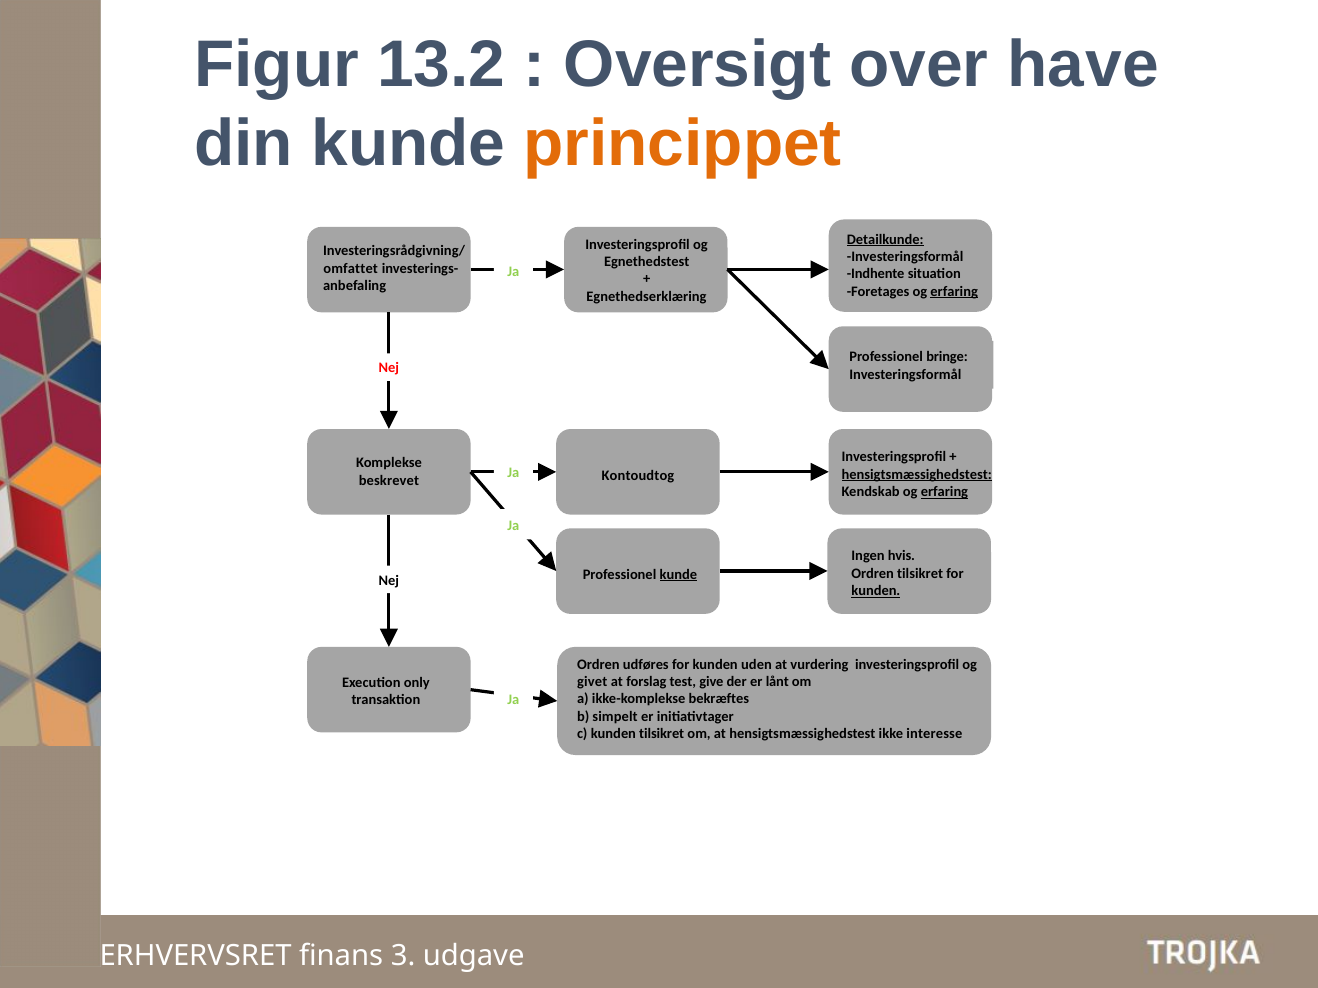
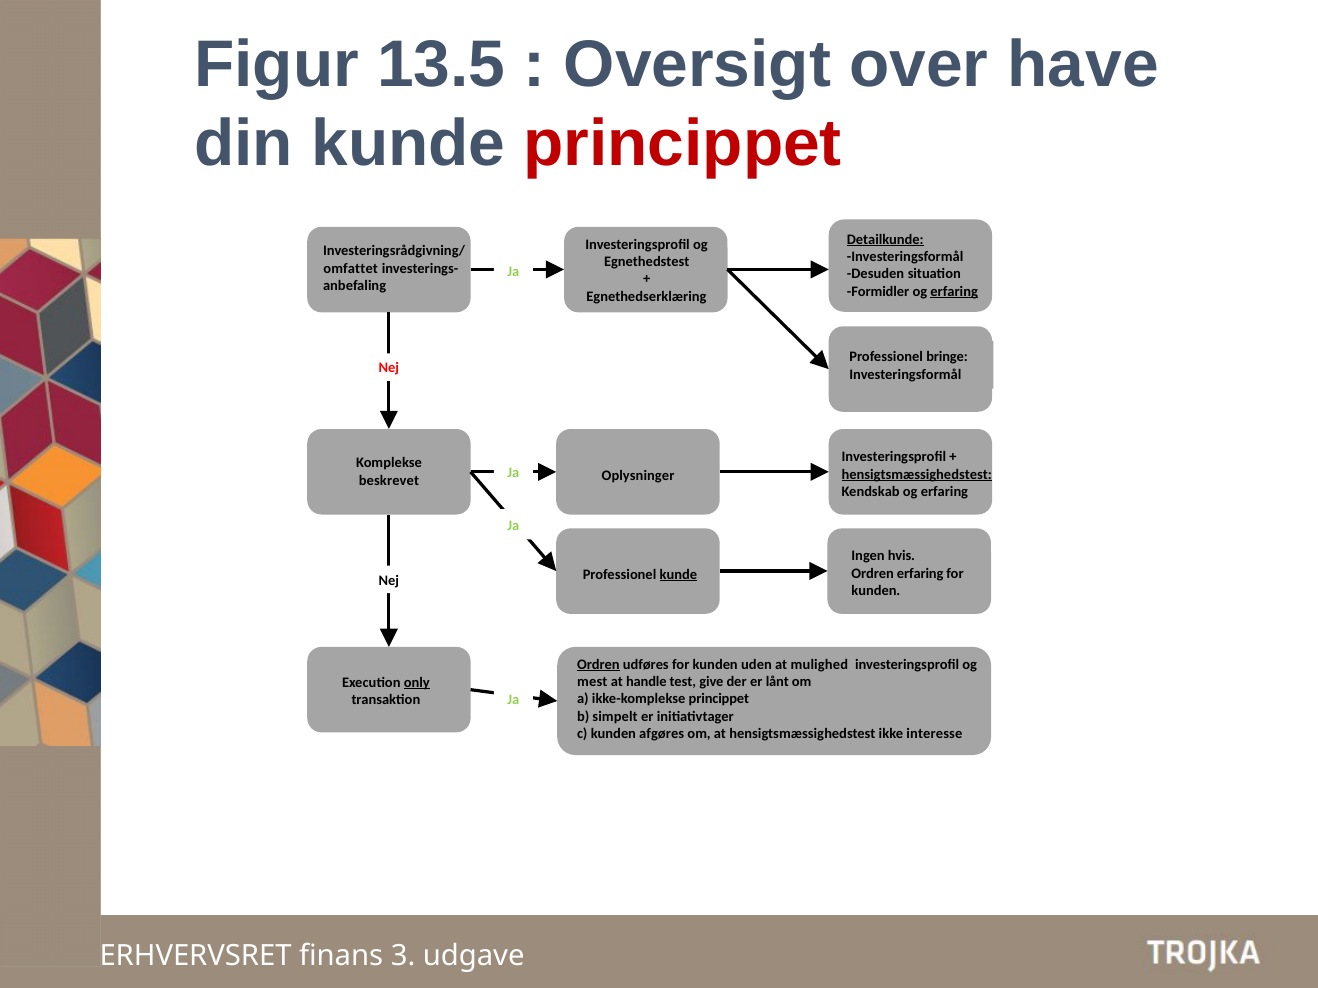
13.2: 13.2 -> 13.5 (441, 65)
princippet colour: orange -> red (683, 144)
Indhente: Indhente -> Desuden (876, 274)
Foretages: Foretages -> Formidler (878, 292)
Kontoudtog: Kontoudtog -> Oplysninger (638, 476)
erfaring underline: present -> none (944, 492)
Ordren tilsikret: tilsikret -> erfaring (920, 574)
kunden underline: present -> none (876, 591)
Ordren underline: none -> present (598, 665)
vurdering: vurdering -> mulighed (819, 665)
givet: givet -> mest (592, 682)
forslag: forslag -> handle (646, 682)
only underline: none -> present (417, 683)
ikke-komplekse bekræftes: bekræftes -> princippet (719, 699)
kunden tilsikret: tilsikret -> afgøres (662, 734)
